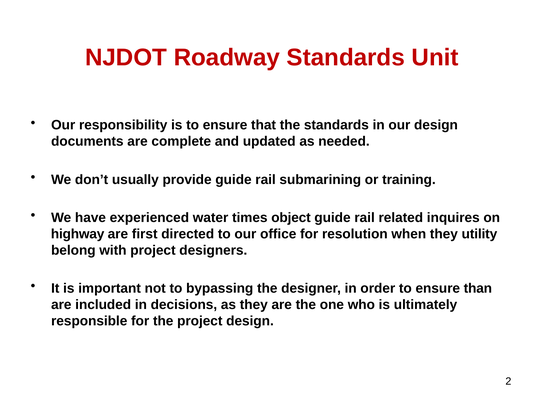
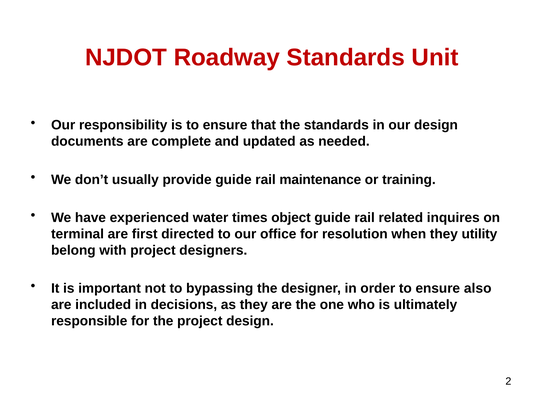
submarining: submarining -> maintenance (320, 180)
highway: highway -> terminal (78, 234)
than: than -> also (478, 288)
